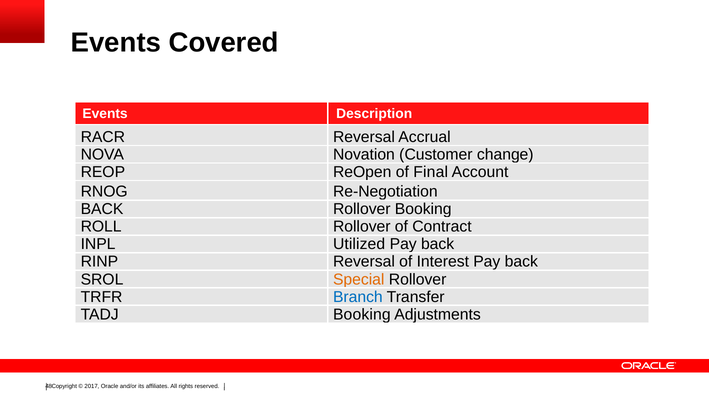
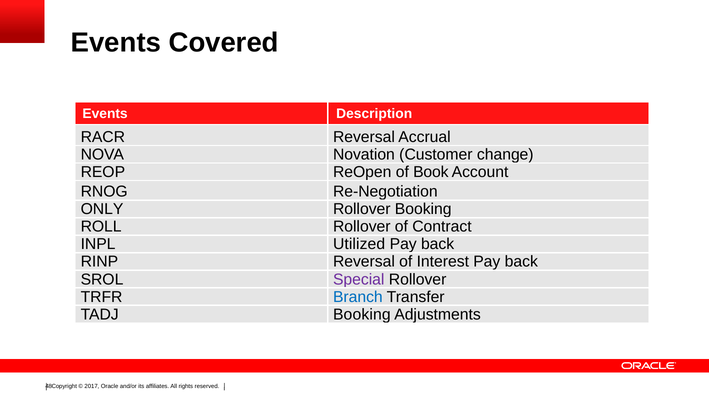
Final: Final -> Book (431, 172)
BACK: BACK -> ONLY (102, 209)
Special colour: orange -> purple (359, 279)
